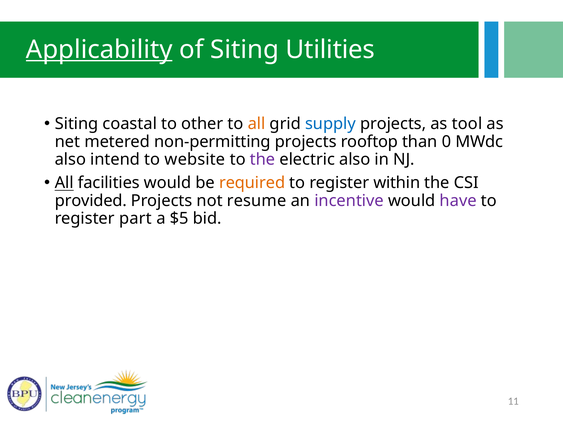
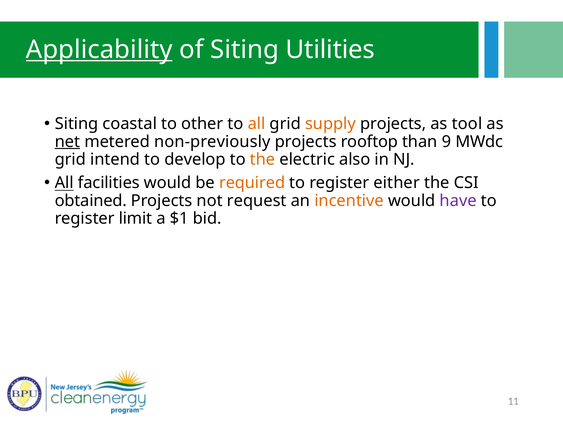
supply colour: blue -> orange (331, 124)
net underline: none -> present (67, 142)
non-permitting: non-permitting -> non-previously (212, 142)
0: 0 -> 9 (446, 142)
also: also -> grid (70, 159)
website: website -> develop (195, 159)
the colour: purple -> orange (263, 159)
within: within -> either (397, 183)
provided: provided -> obtained (91, 201)
resume: resume -> request (257, 201)
incentive colour: purple -> orange (349, 201)
part: part -> limit (136, 218)
$5: $5 -> $1 (179, 218)
